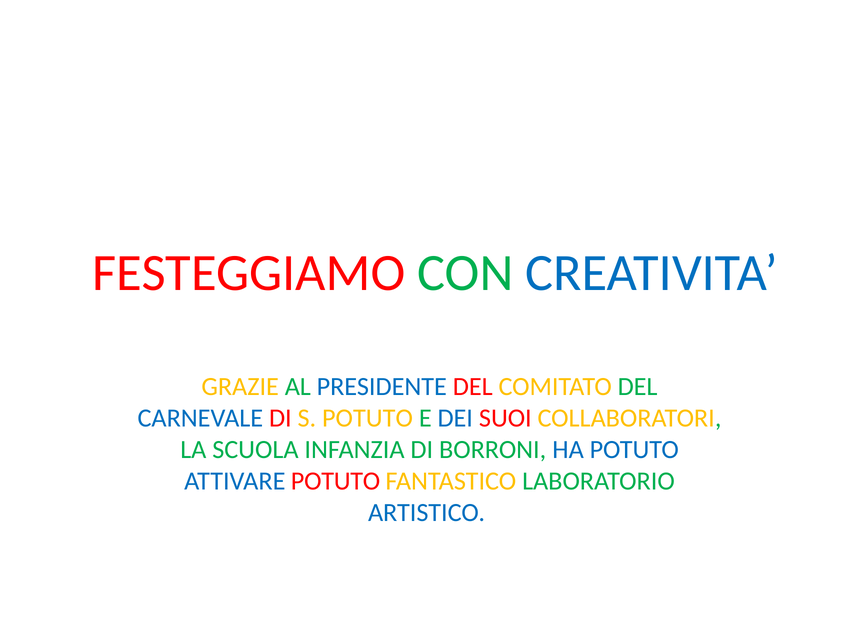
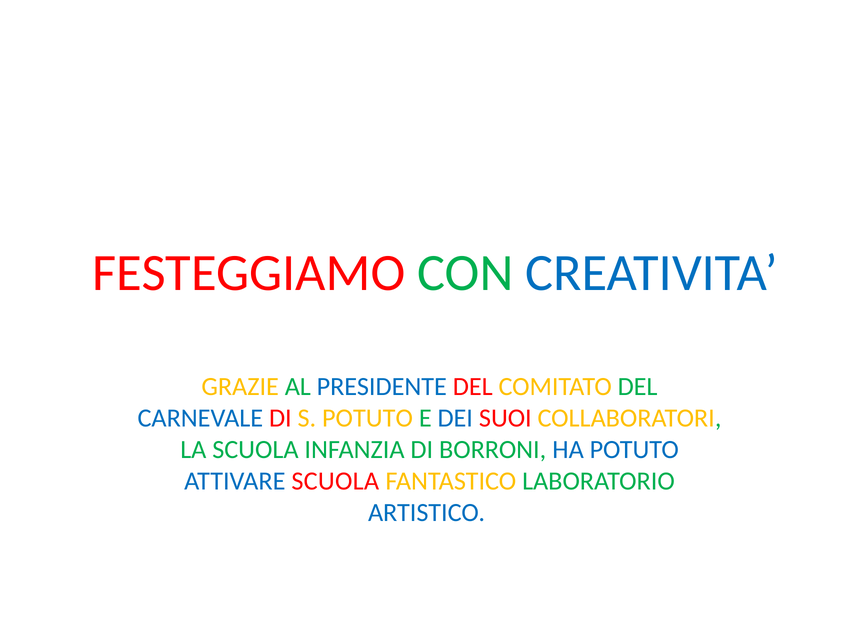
ATTIVARE POTUTO: POTUTO -> SCUOLA (335, 481)
